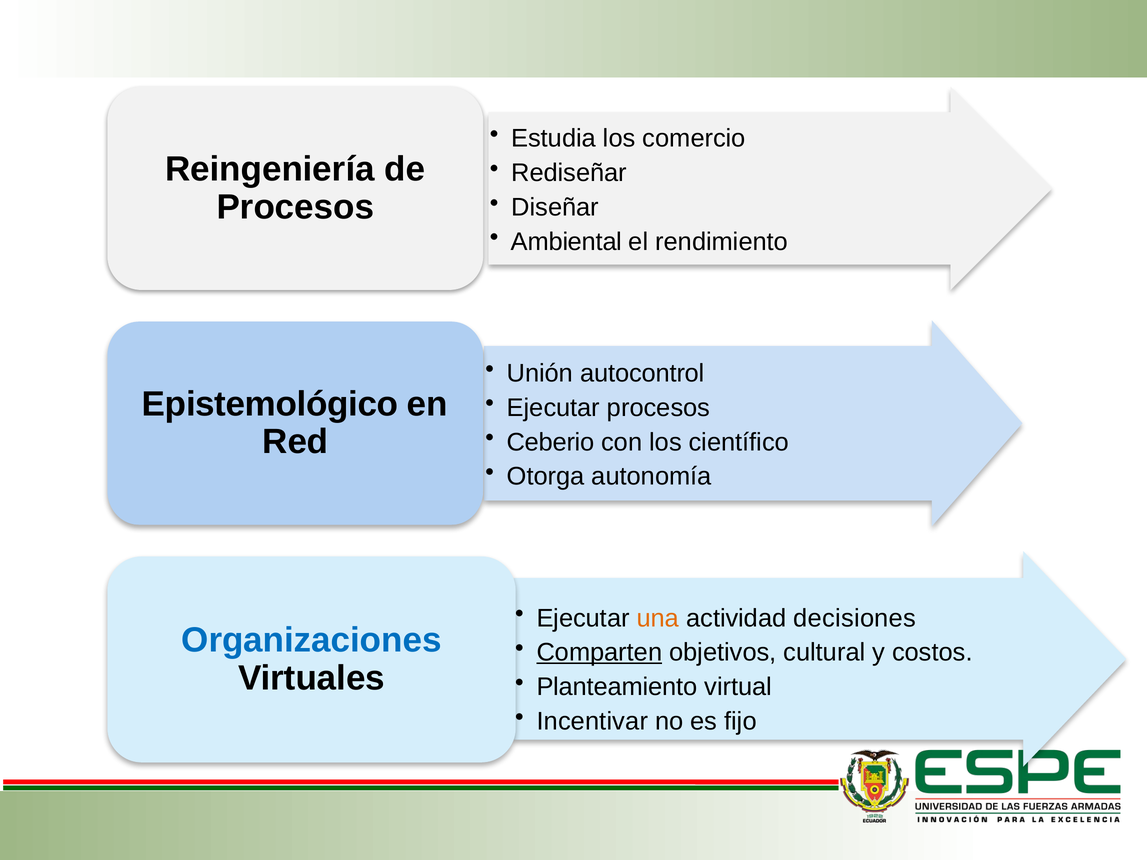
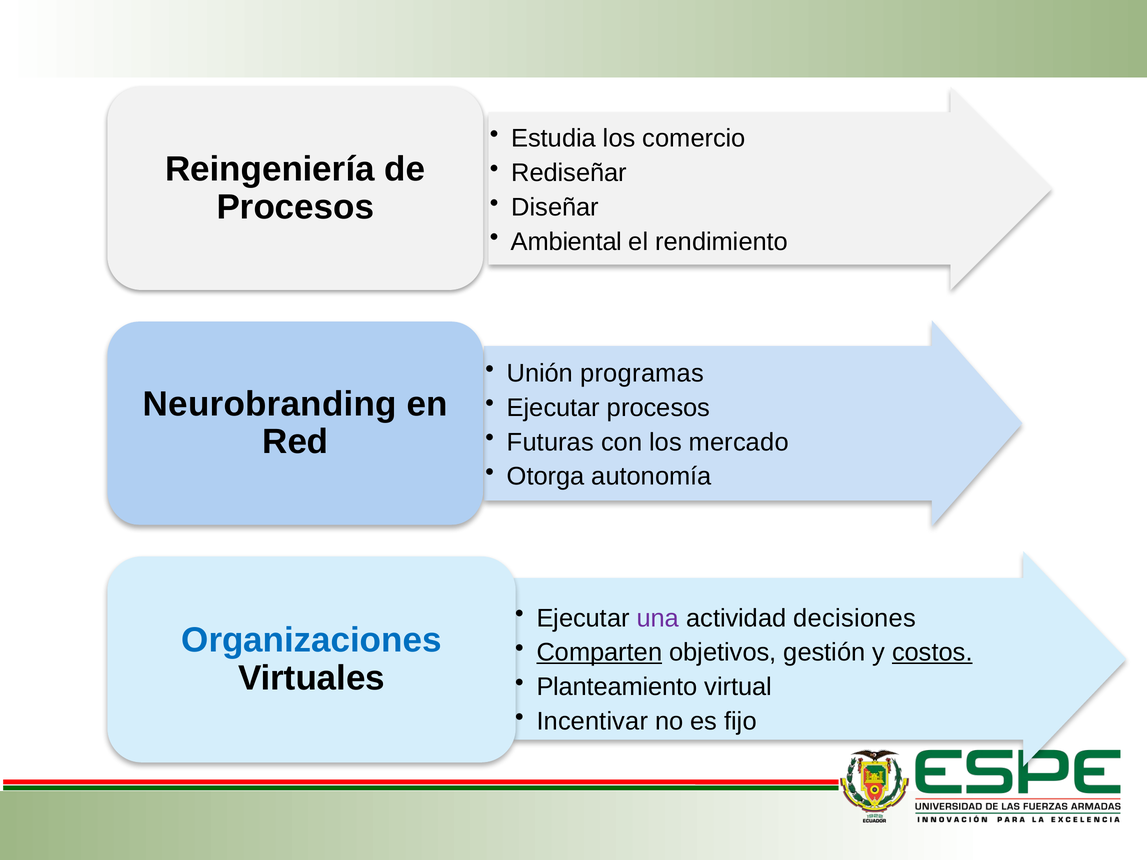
autocontrol: autocontrol -> programas (642, 373)
Epistemológico: Epistemológico -> Neurobranding (270, 404)
Ceberio: Ceberio -> Futuras (550, 442)
científico: científico -> mercado (739, 442)
una colour: orange -> purple (658, 618)
cultural: cultural -> gestión (824, 653)
costos underline: none -> present (932, 653)
